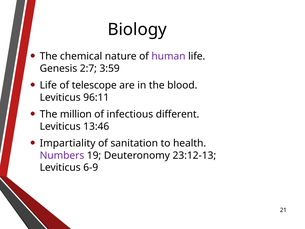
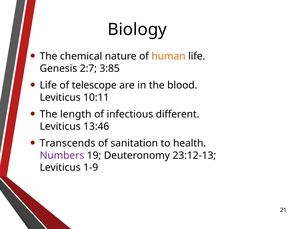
human colour: purple -> orange (168, 56)
3:59: 3:59 -> 3:85 (110, 68)
96:11: 96:11 -> 10:11 (96, 97)
million: million -> length (76, 114)
Impartiality: Impartiality -> Transcends (68, 143)
6-9: 6-9 -> 1-9 (91, 167)
